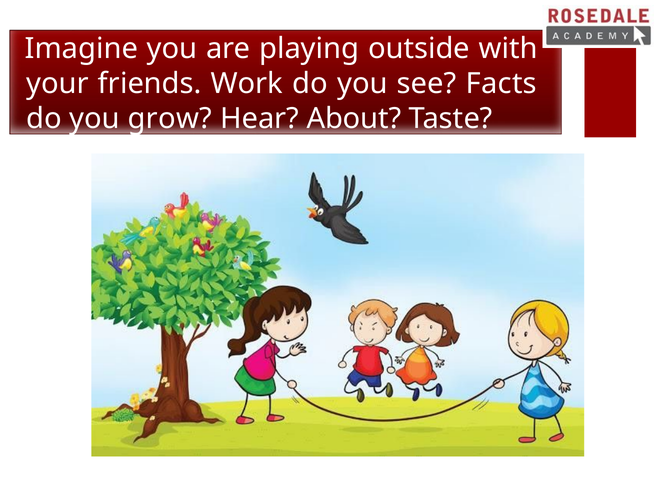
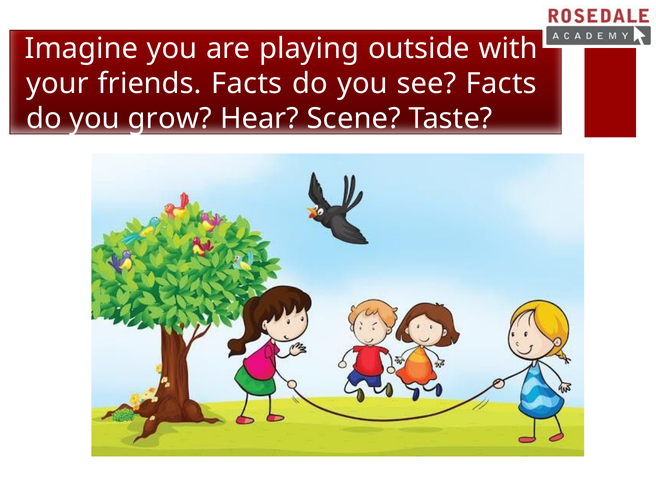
friends Work: Work -> Facts (247, 84)
About: About -> Scene (354, 119)
